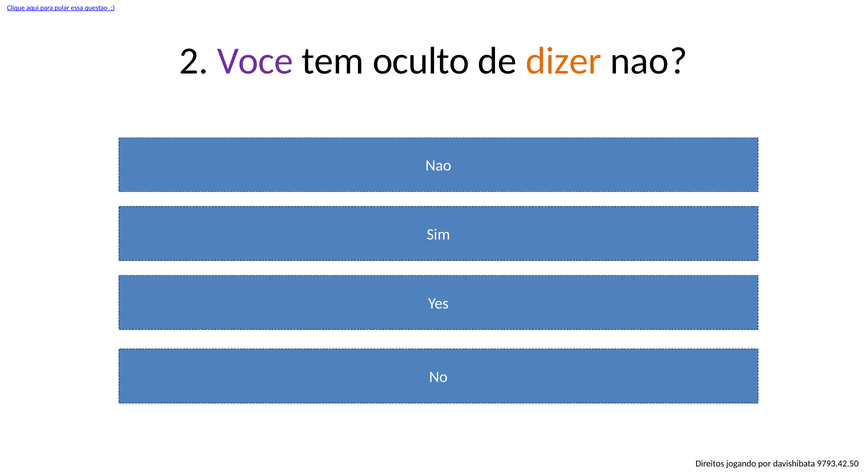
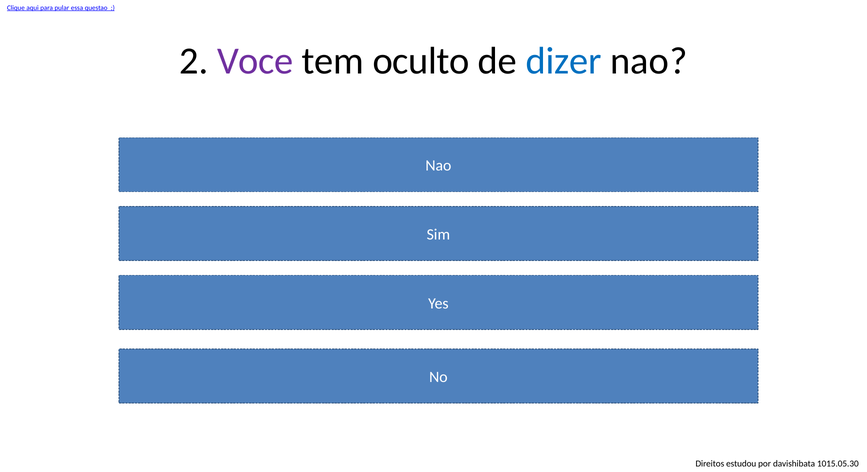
dizer colour: orange -> blue (564, 61)
jogando: jogando -> estudou (741, 464)
9793.42.50: 9793.42.50 -> 1015.05.30 (838, 464)
